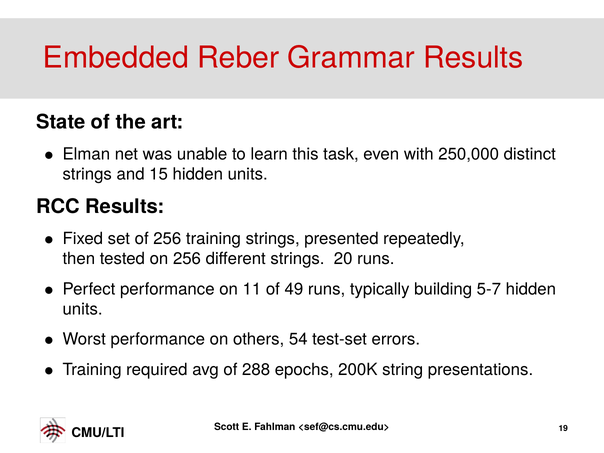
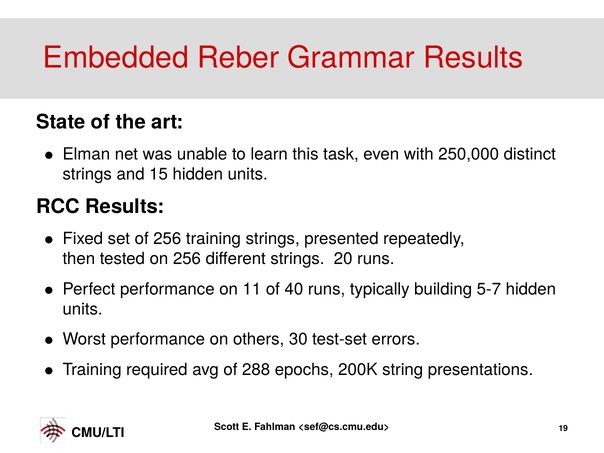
49: 49 -> 40 (294, 289)
54: 54 -> 30 (298, 339)
